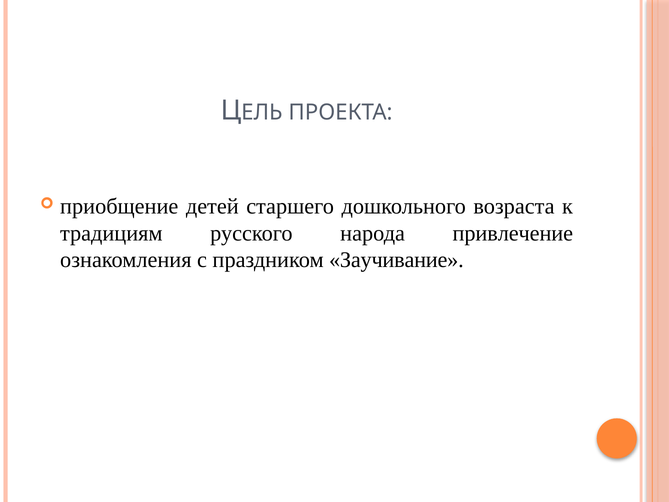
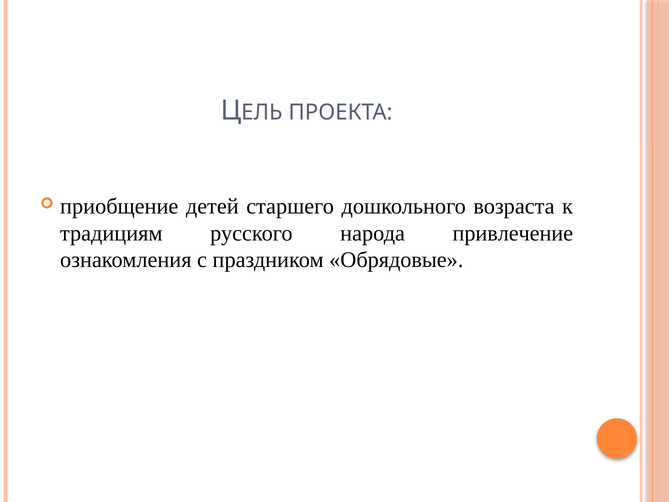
Заучивание: Заучивание -> Обрядовые (396, 260)
